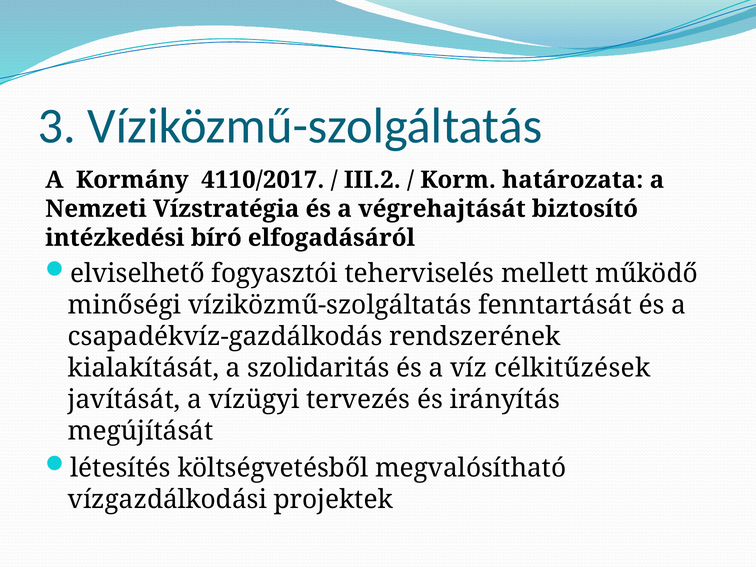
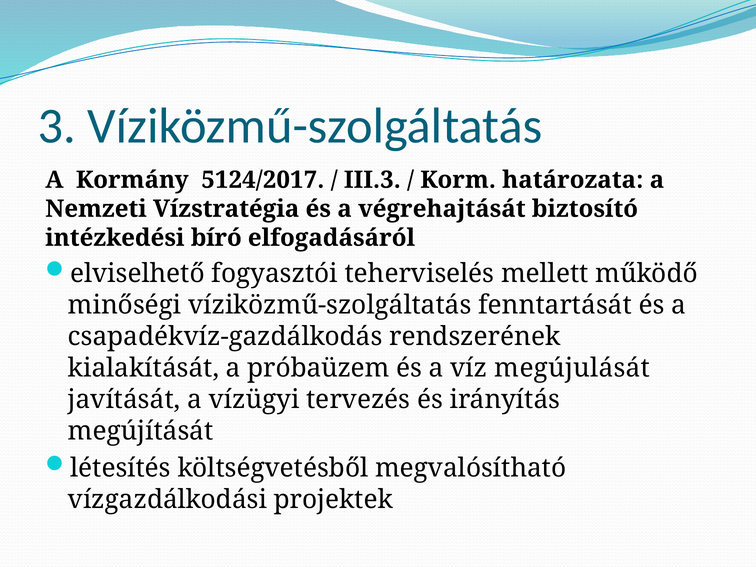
4110/2017: 4110/2017 -> 5124/2017 (263, 180)
III.2: III.2 -> III.3 (372, 180)
szolidaritás: szolidaritás -> próbaüzem (318, 368)
célkitűzések: célkitűzések -> megújulását (572, 368)
